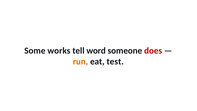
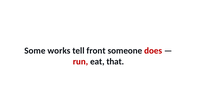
word: word -> front (96, 51)
run colour: orange -> red (81, 61)
test: test -> that (115, 61)
